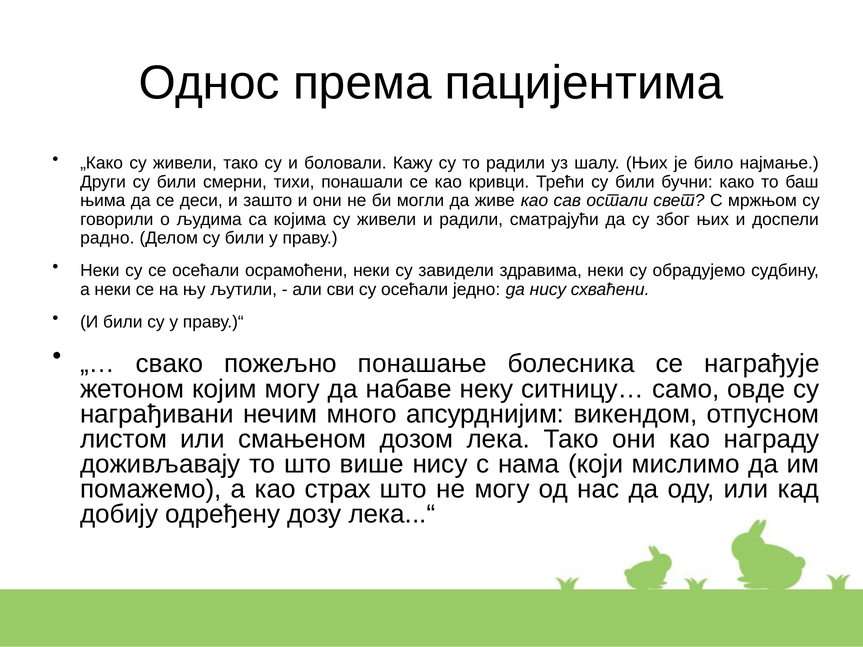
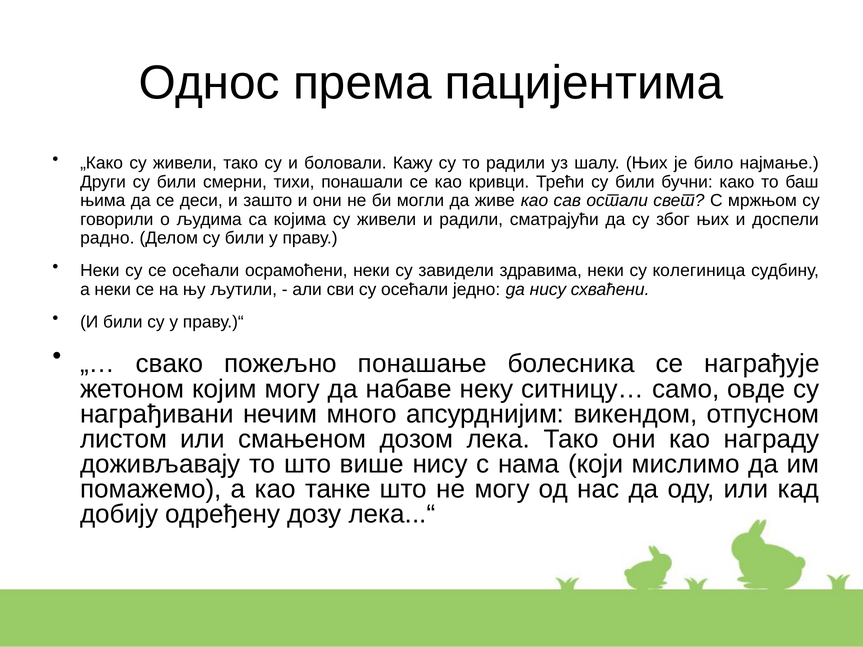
обрадујемо: обрадујемо -> колегиница (699, 271)
страх: страх -> танке (338, 489)
